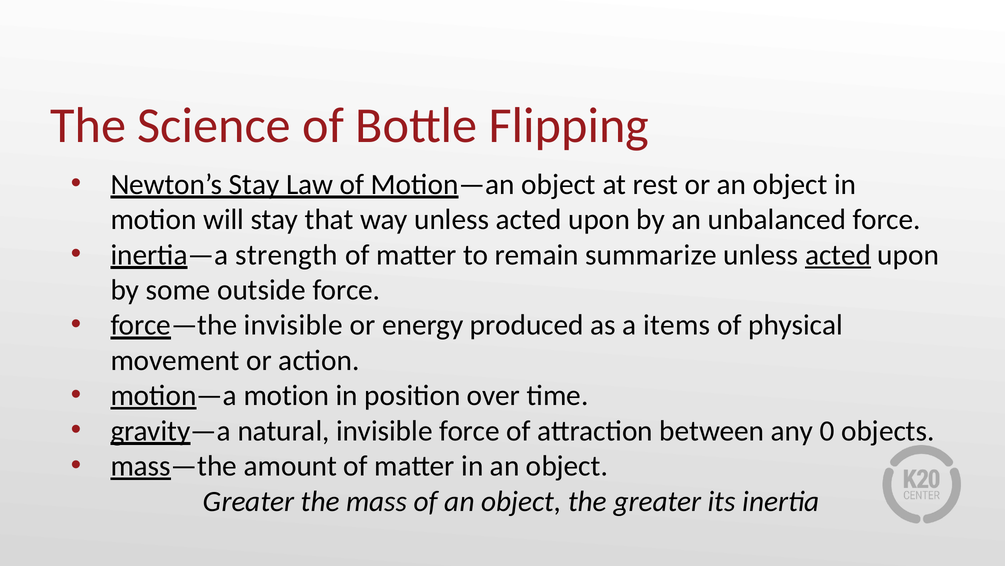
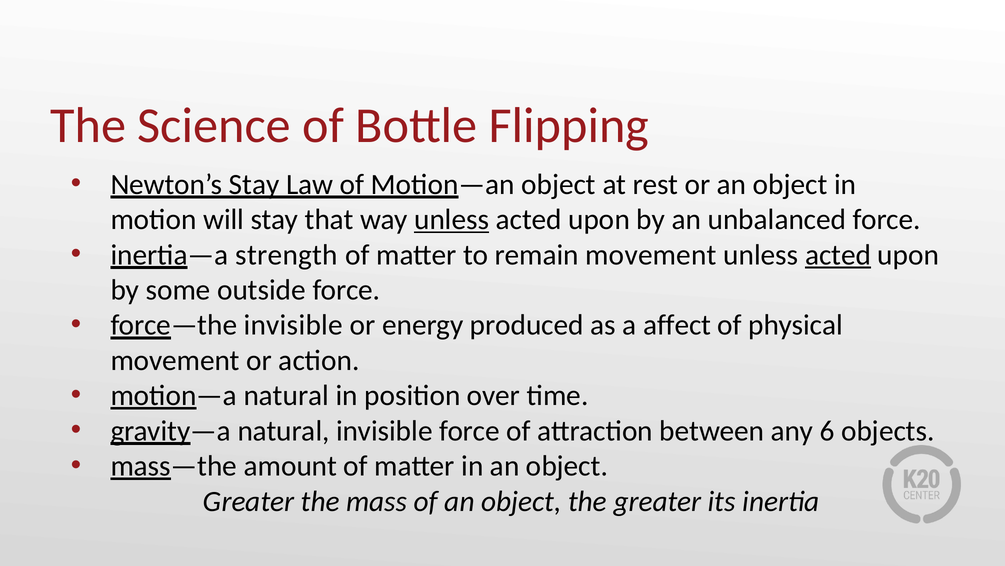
unless underline: none -> present (452, 219)
remain summarize: summarize -> movement (651, 255)
items: items -> affect (677, 325)
motion—a motion: motion -> natural (286, 395)
0: 0 -> 6 (827, 430)
